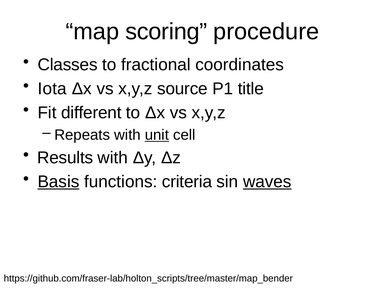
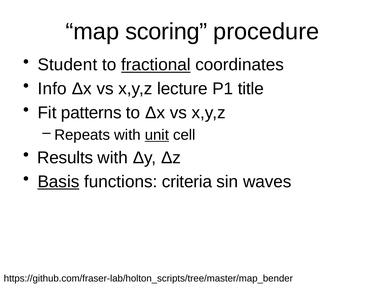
Classes: Classes -> Student (67, 65)
fractional underline: none -> present (156, 65)
Iota: Iota -> Info (52, 89)
source: source -> lecture (182, 89)
different: different -> patterns (91, 113)
waves underline: present -> none (267, 182)
